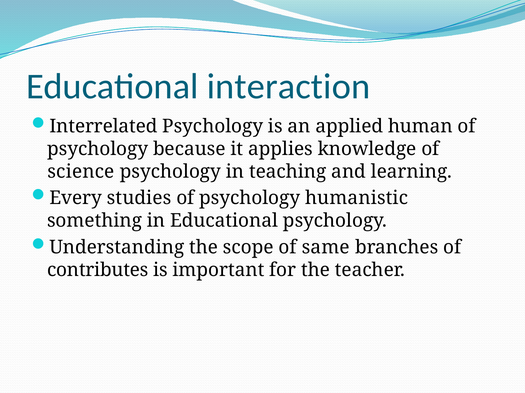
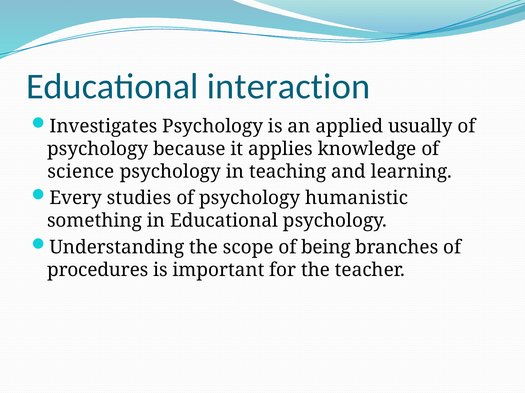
Interrelated: Interrelated -> Investigates (103, 126)
human: human -> usually (420, 126)
same: same -> being (326, 248)
contributes: contributes -> procedures (98, 270)
